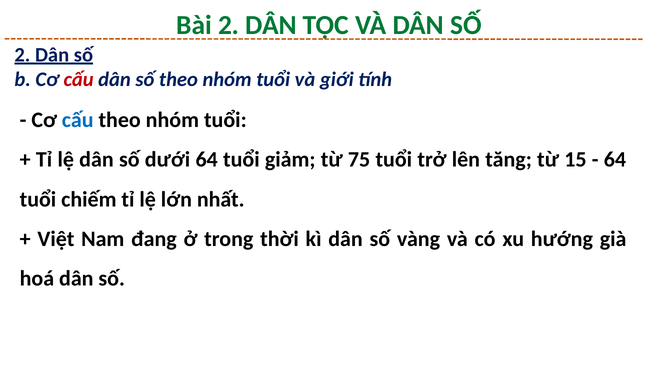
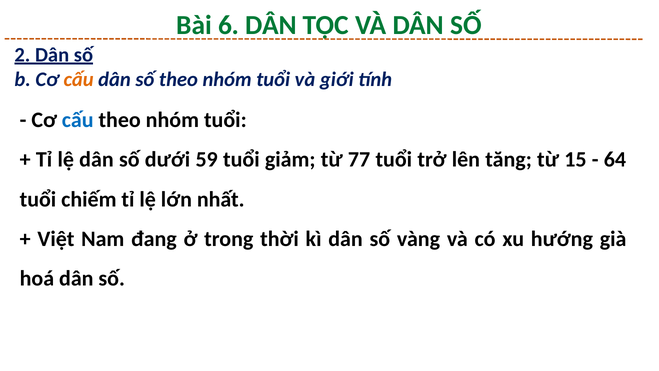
Bài 2: 2 -> 6 (229, 25)
cấu colour: red -> orange (79, 80)
dưới 64: 64 -> 59 (207, 160)
75: 75 -> 77 (359, 160)
